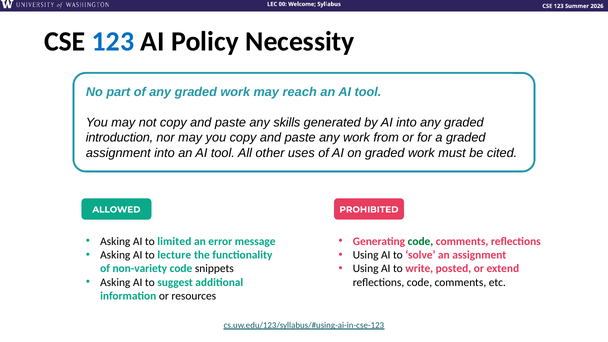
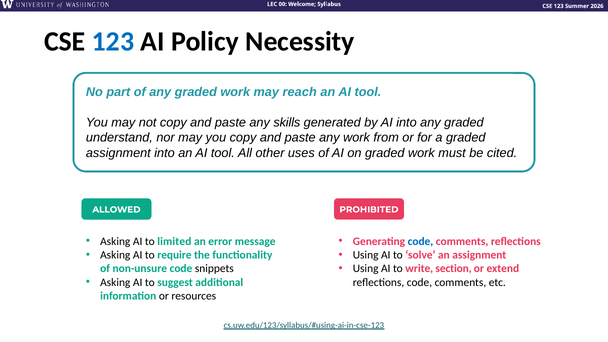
introduction: introduction -> understand (119, 138)
code colour: green -> blue (420, 241)
lecture: lecture -> require (174, 255)
posted: posted -> section (454, 269)
non-variety: non-variety -> non-unsure (140, 269)
